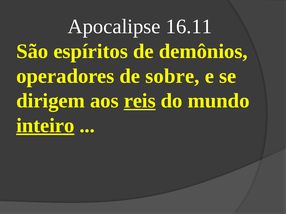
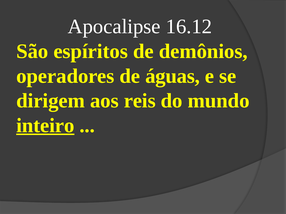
16.11: 16.11 -> 16.12 (189, 27)
sobre: sobre -> águas (173, 76)
reis underline: present -> none (140, 101)
